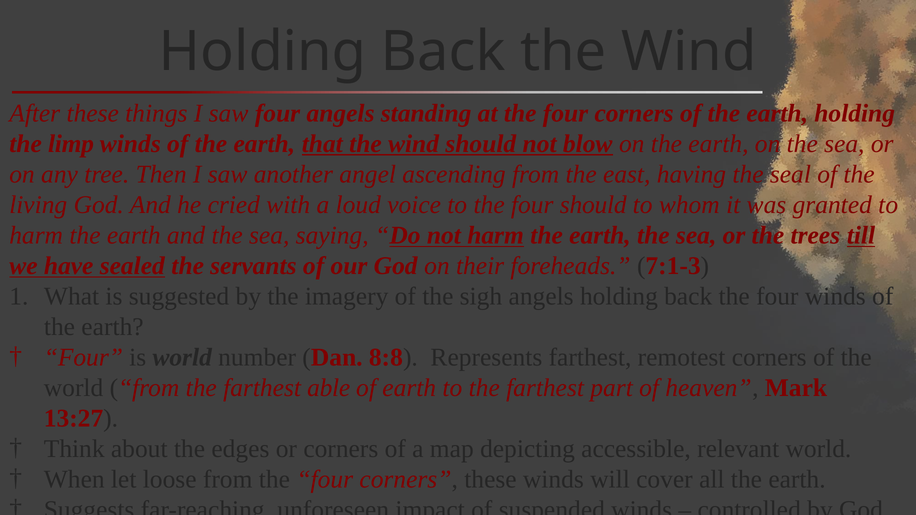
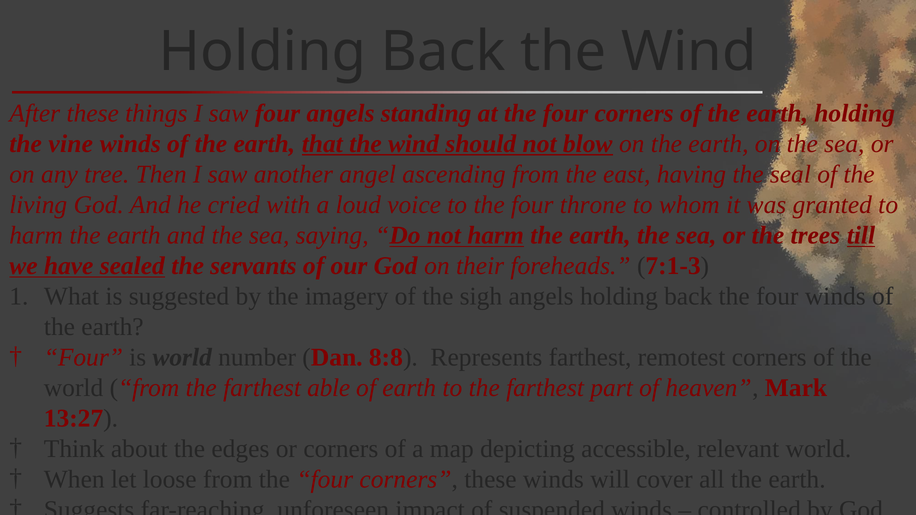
limp: limp -> vine (71, 144)
four should: should -> throne (593, 205)
